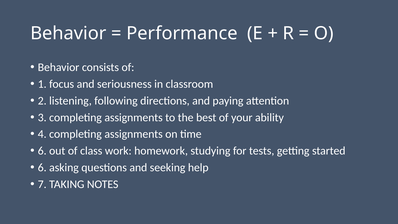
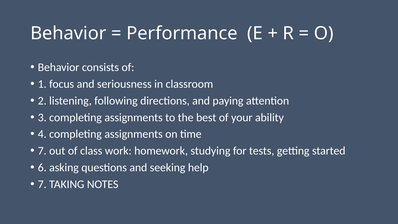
6: 6 -> 7 (42, 151)
